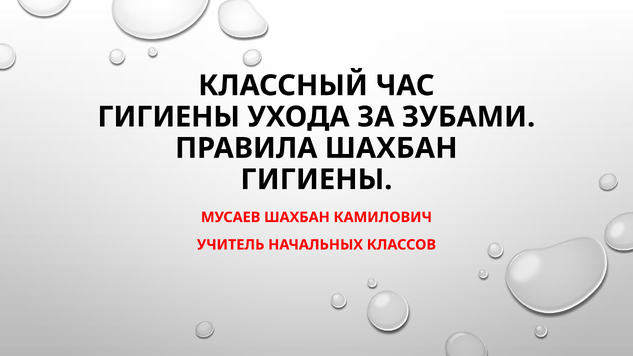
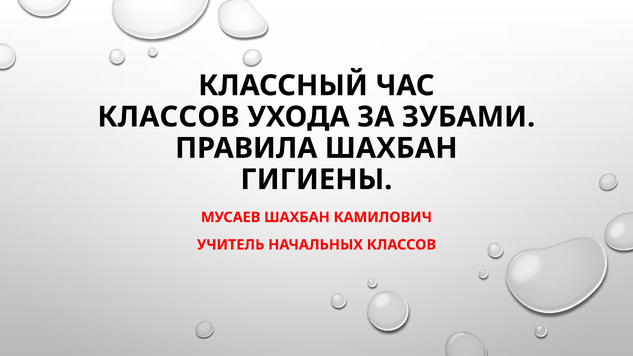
ГИГИЕНЫ: ГИГИЕНЫ -> КЛАССОВ (168, 117)
